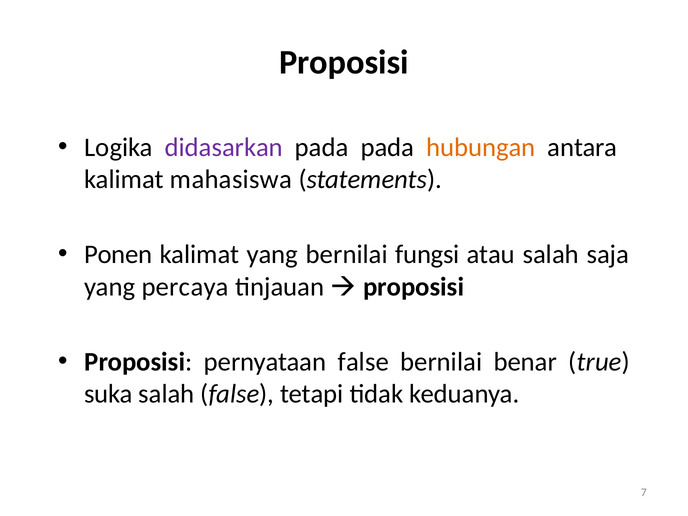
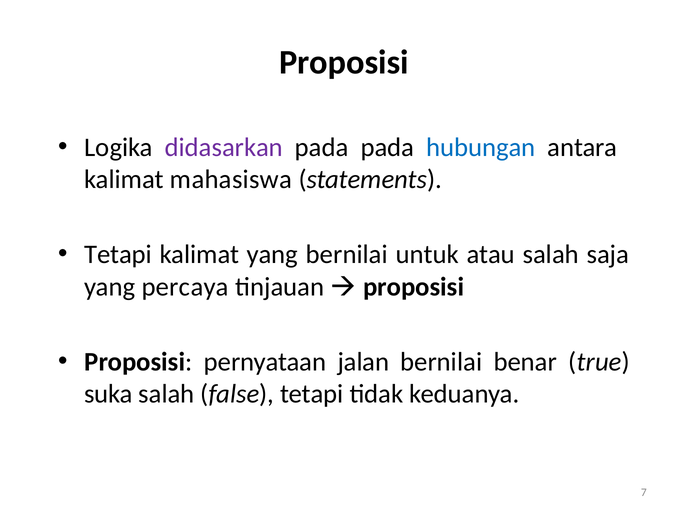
hubungan colour: orange -> blue (481, 148)
Ponen: Ponen -> Tetapi (118, 255)
fungsi: fungsi -> untuk (427, 255)
pernyataan false: false -> jalan (363, 362)
